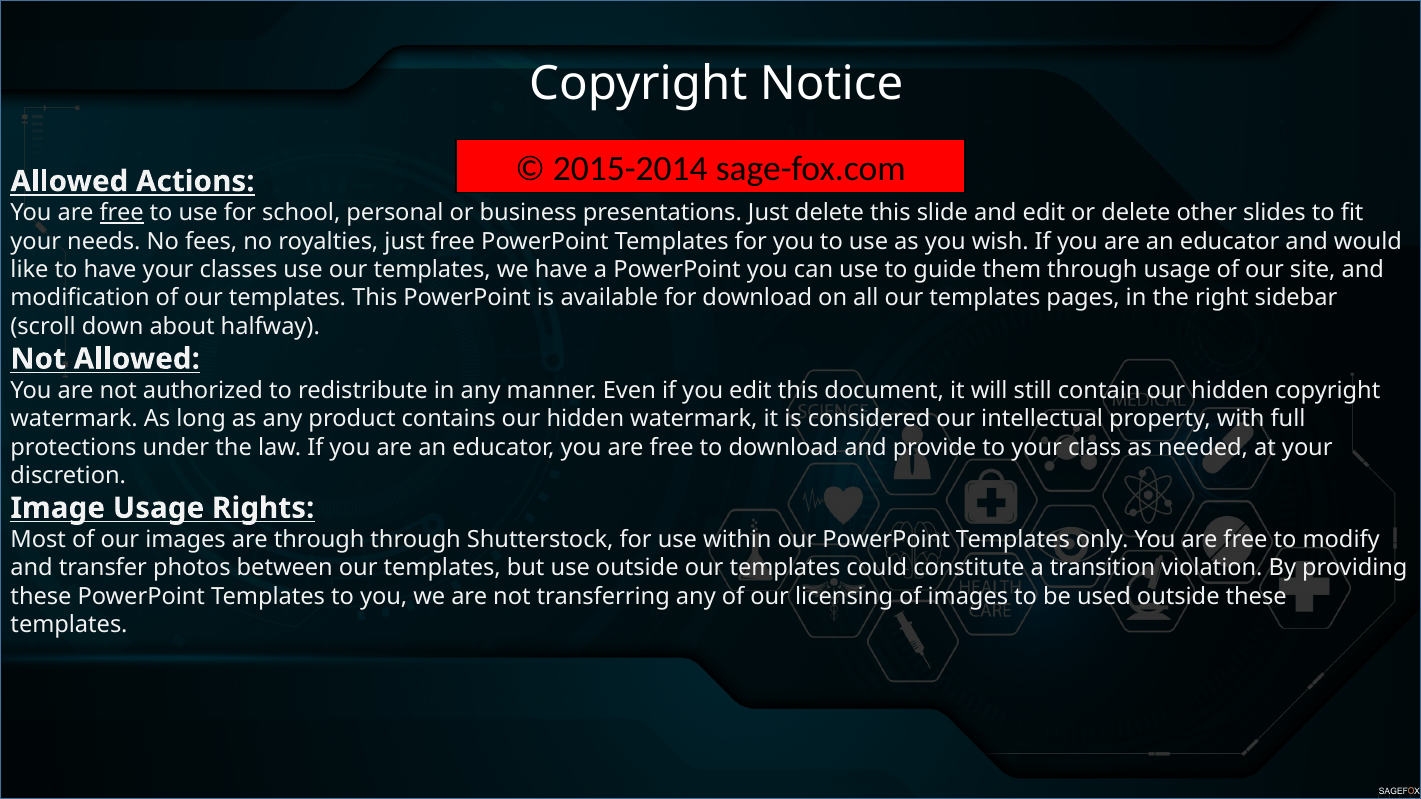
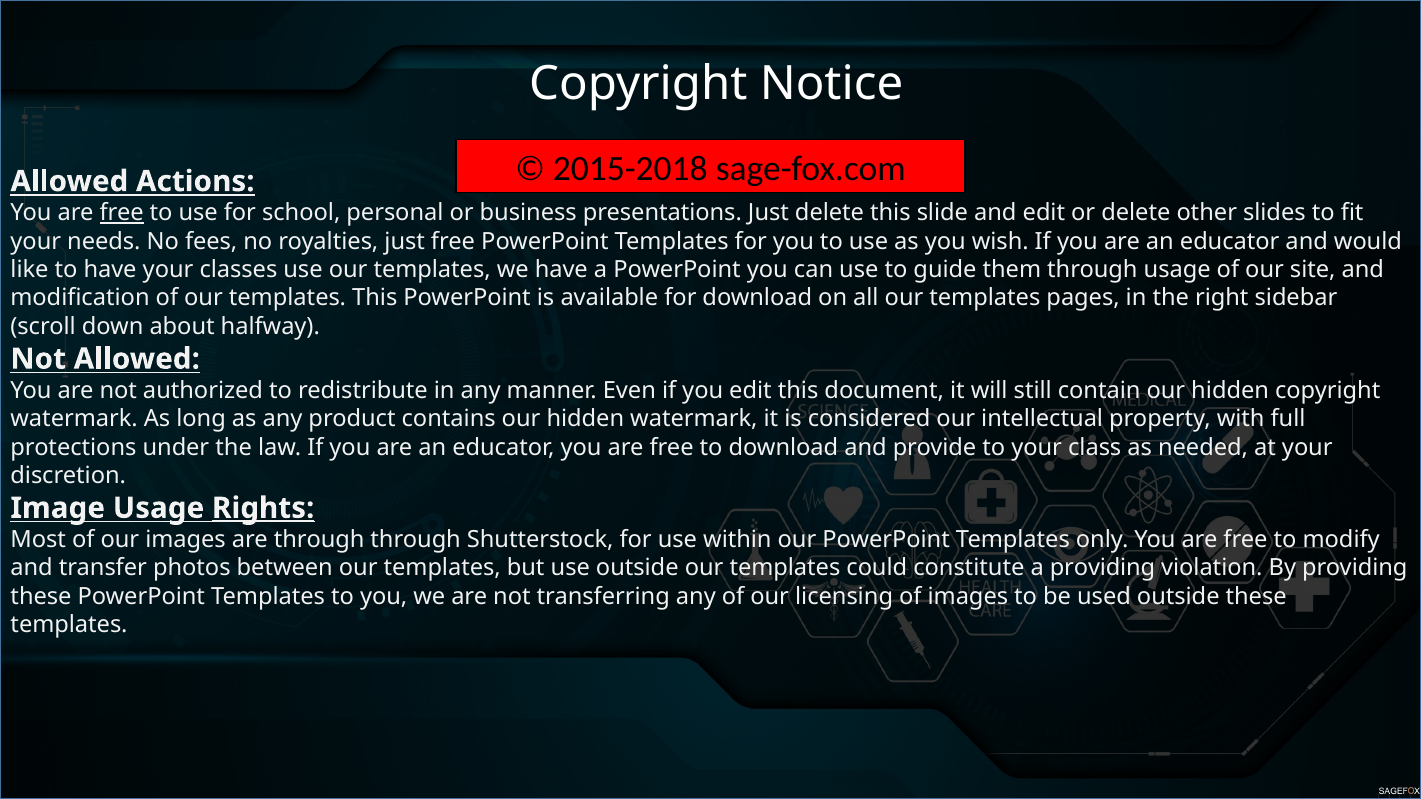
2015-2014: 2015-2014 -> 2015-2018 (630, 169)
Rights underline: none -> present (263, 508)
a transition: transition -> providing (1102, 568)
